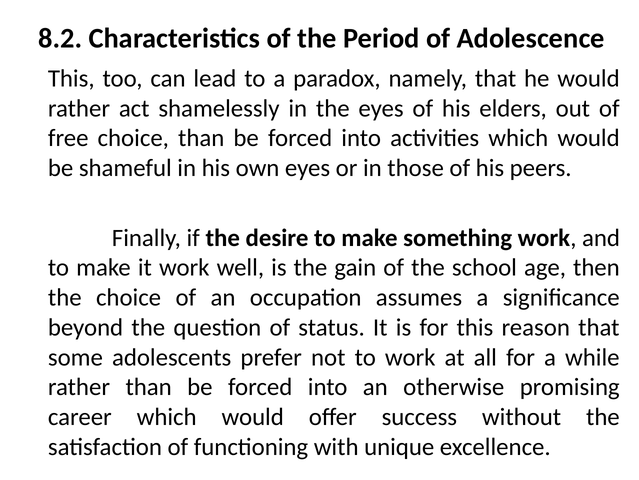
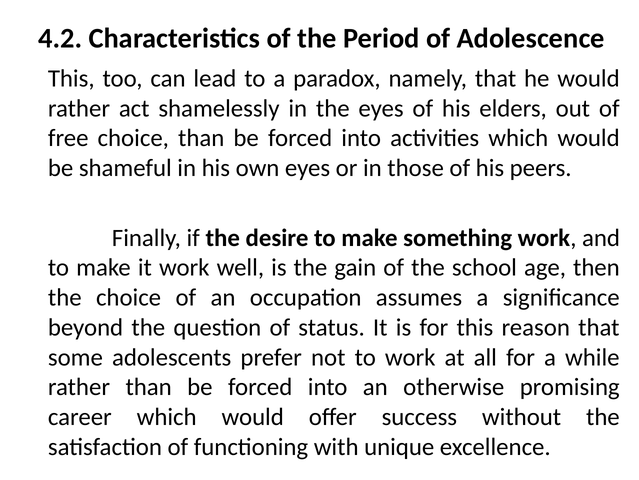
8.2: 8.2 -> 4.2 (60, 38)
